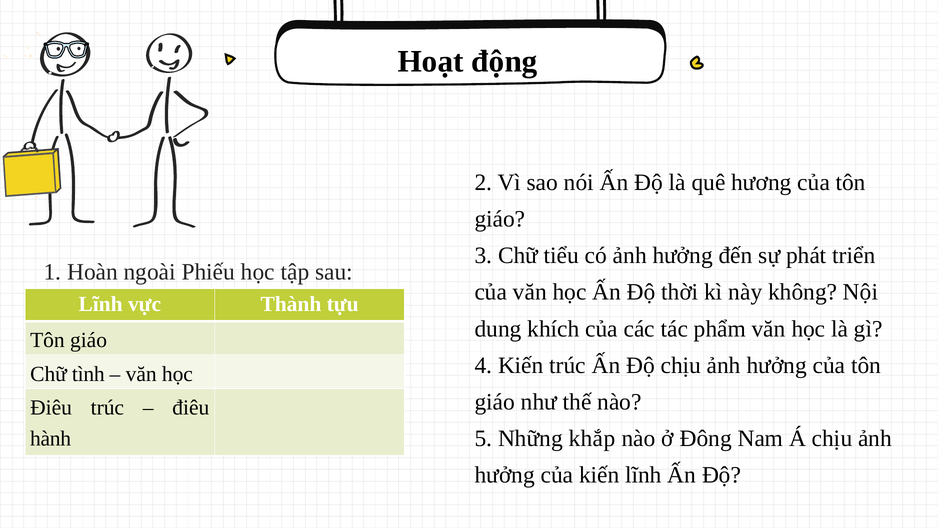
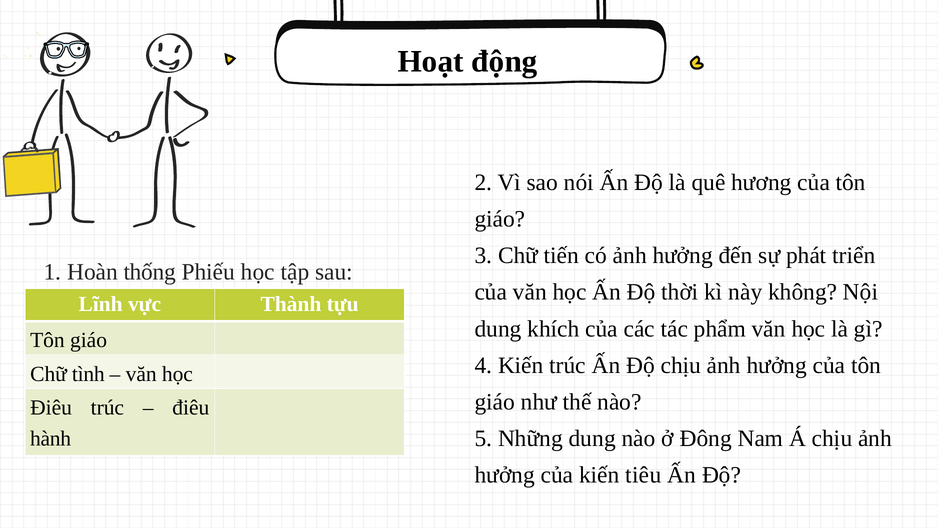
tiểu: tiểu -> tiến (561, 255)
ngoài: ngoài -> thống (150, 272)
Những khắp: khắp -> dung (592, 438)
kiến lĩnh: lĩnh -> tiêu (643, 475)
